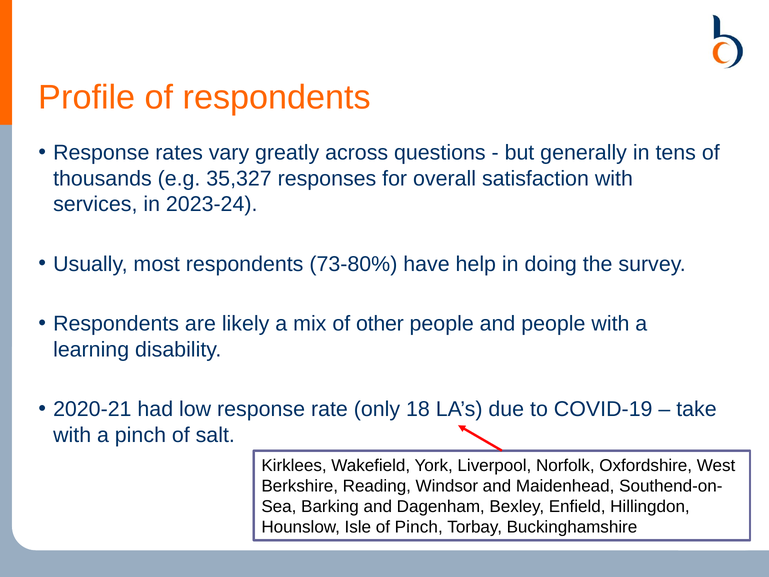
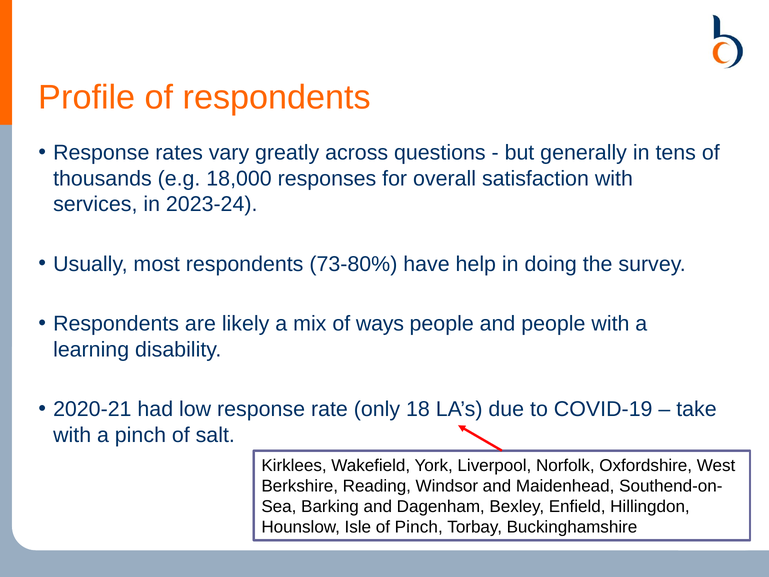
35,327: 35,327 -> 18,000 (239, 178)
other: other -> ways (380, 324)
